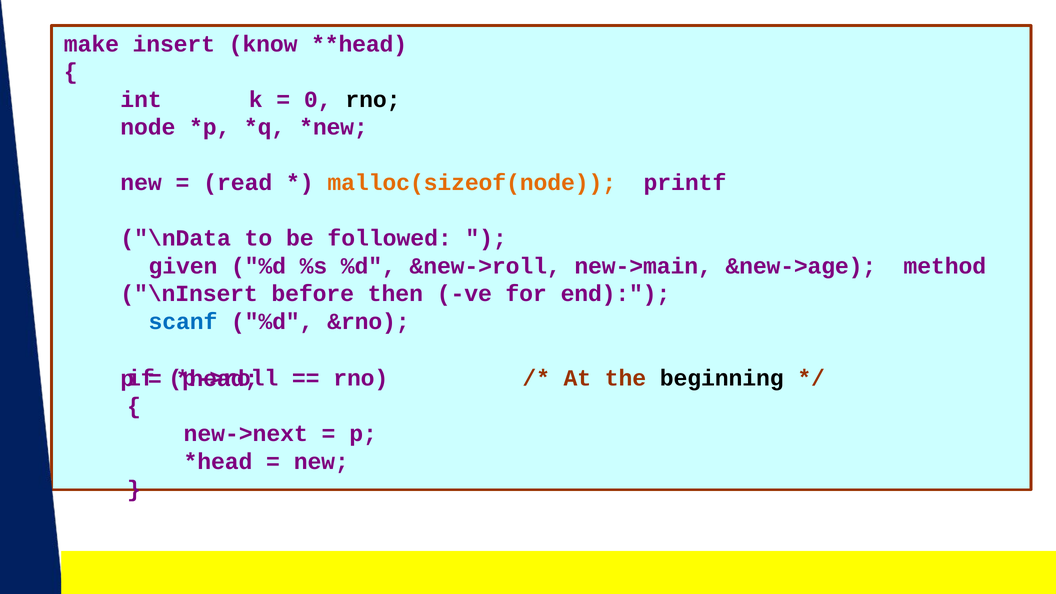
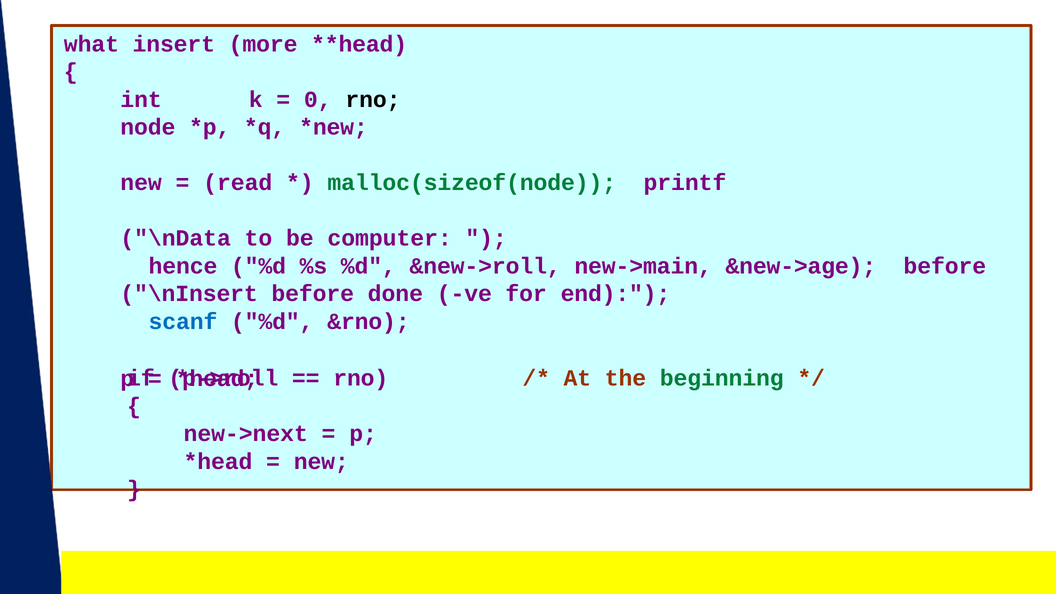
make: make -> what (91, 44)
know: know -> more (263, 44)
malloc(sizeof(node colour: orange -> green (472, 183)
followed: followed -> computer (390, 238)
given: given -> hence (183, 266)
&new->age method: method -> before (945, 266)
then: then -> done (395, 294)
beginning colour: black -> green (722, 378)
